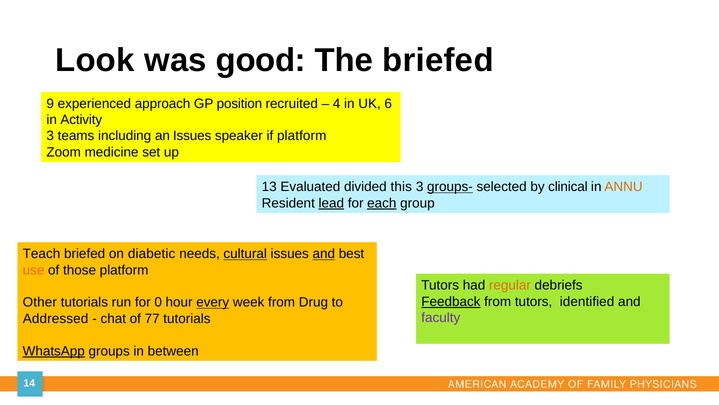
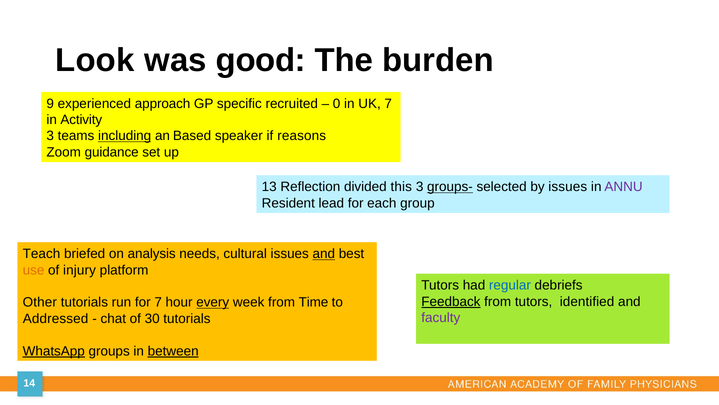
The briefed: briefed -> burden (438, 60)
position: position -> specific (239, 103)
4: 4 -> 0 (337, 103)
UK 6: 6 -> 7 (388, 103)
including underline: none -> present (125, 136)
an Issues: Issues -> Based (192, 136)
if platform: platform -> reasons (302, 136)
medicine: medicine -> guidance (112, 152)
Evaluated: Evaluated -> Reflection (310, 187)
by clinical: clinical -> issues (568, 187)
ANNU colour: orange -> purple (624, 187)
lead underline: present -> none (331, 203)
each underline: present -> none (382, 203)
diabetic: diabetic -> analysis (152, 253)
cultural underline: present -> none (245, 253)
those: those -> injury (79, 270)
regular colour: orange -> blue (510, 285)
for 0: 0 -> 7 (158, 302)
Drug: Drug -> Time (313, 302)
77: 77 -> 30 (152, 318)
between underline: none -> present (173, 351)
